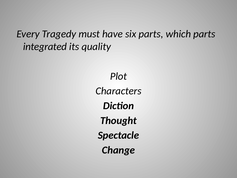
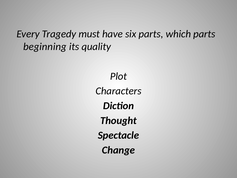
integrated: integrated -> beginning (45, 47)
